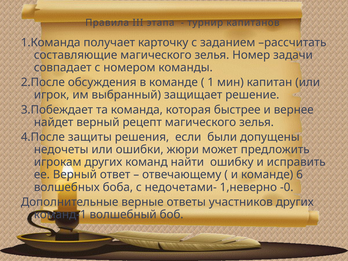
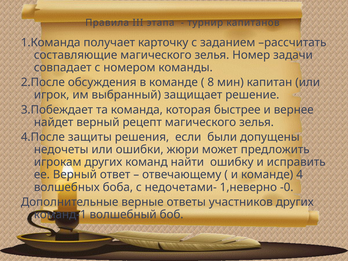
1: 1 -> 8 (211, 82)
6: 6 -> 4 (300, 175)
